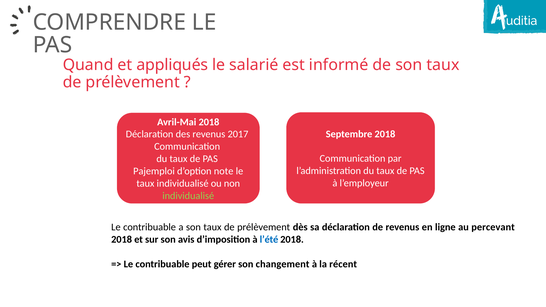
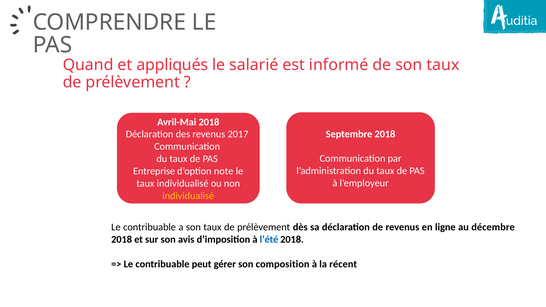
Pajemploi: Pajemploi -> Entreprise (154, 171)
individualisé colour: light green -> yellow (188, 196)
percevant: percevant -> décembre (493, 227)
changement: changement -> composition (283, 264)
